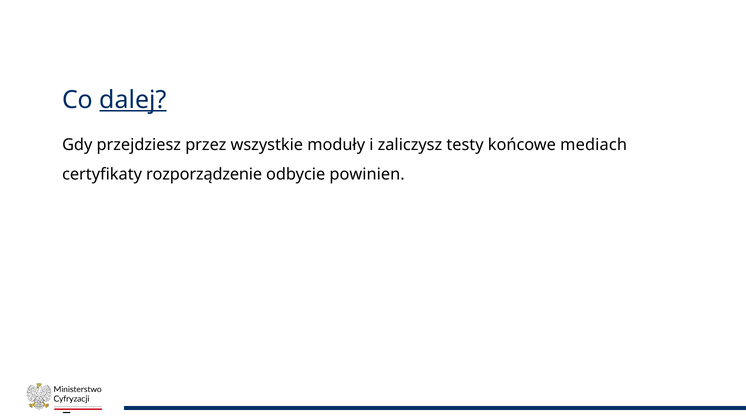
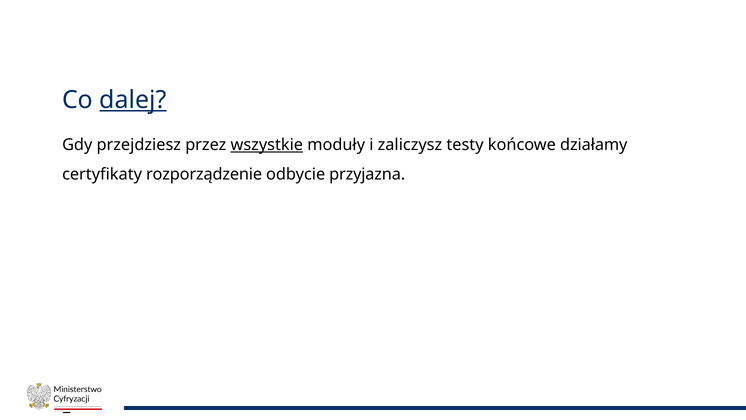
wszystkie underline: none -> present (267, 145)
mediach: mediach -> działamy (594, 145)
powinien: powinien -> przyjazna (367, 174)
